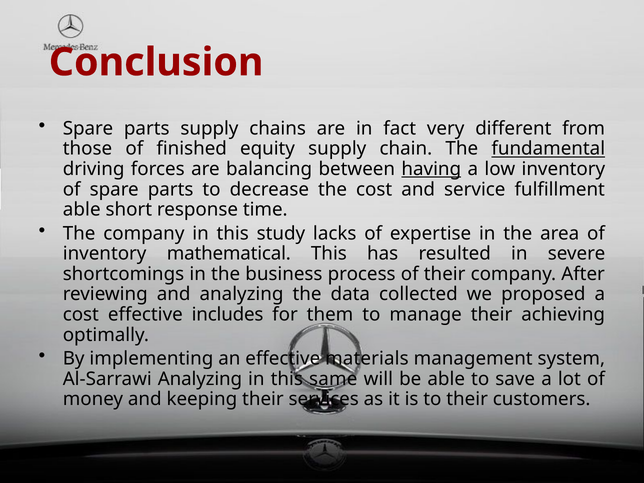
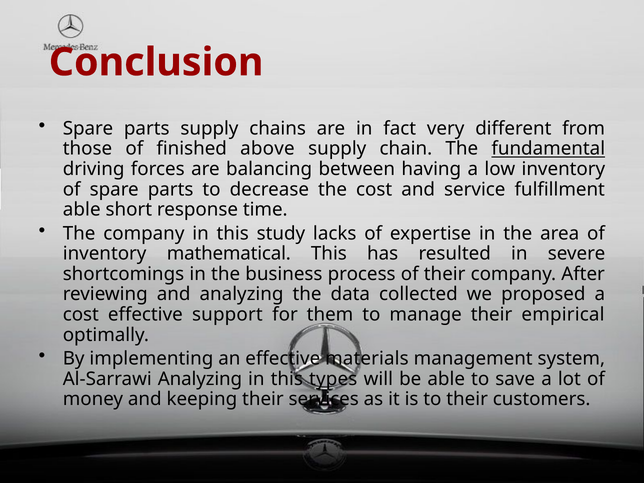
equity: equity -> above (267, 149)
having underline: present -> none (431, 169)
includes: includes -> support (227, 315)
achieving: achieving -> empirical (563, 315)
same: same -> types (333, 379)
